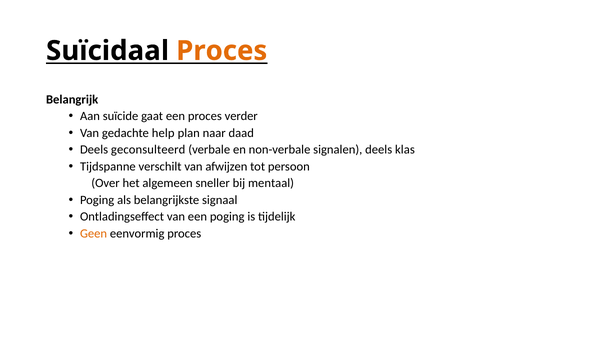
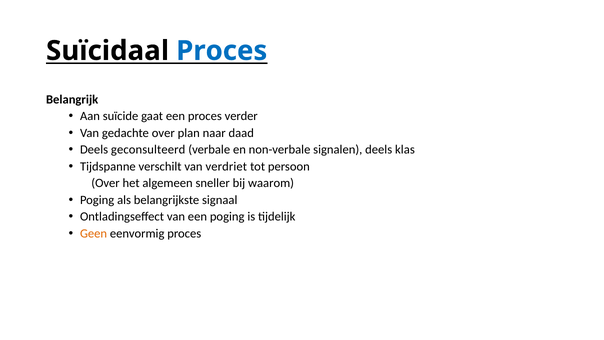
Proces colour: orange -> blue (222, 51)
gedachte help: help -> over (163, 133)
afwijzen: afwijzen -> verdriet (226, 166)
mentaal: mentaal -> waarom (271, 183)
